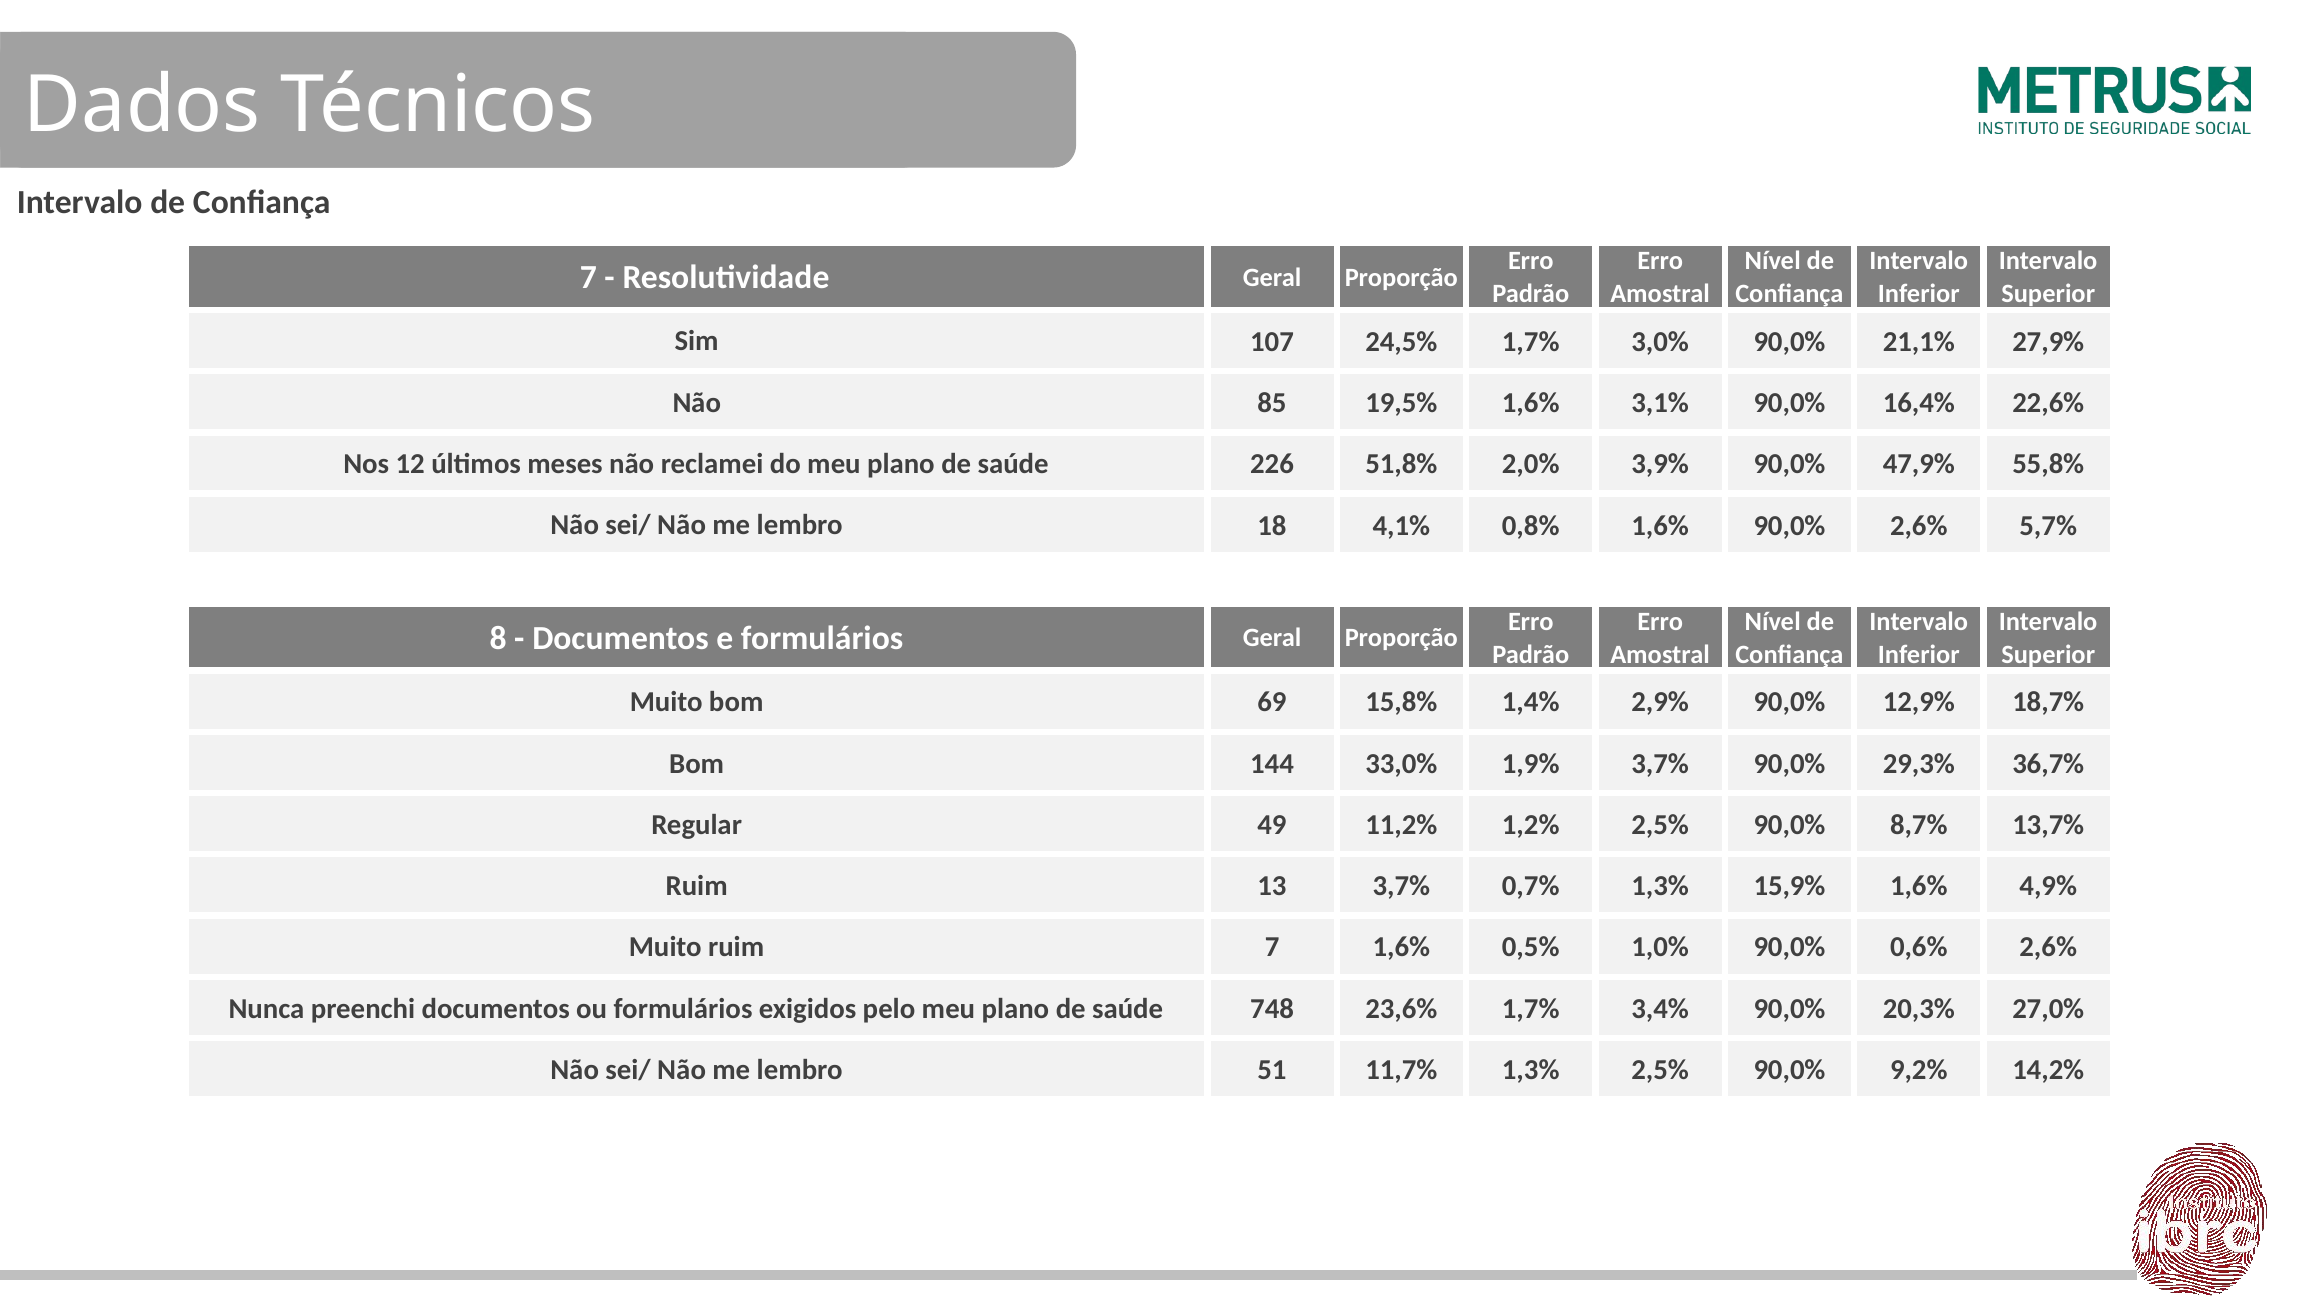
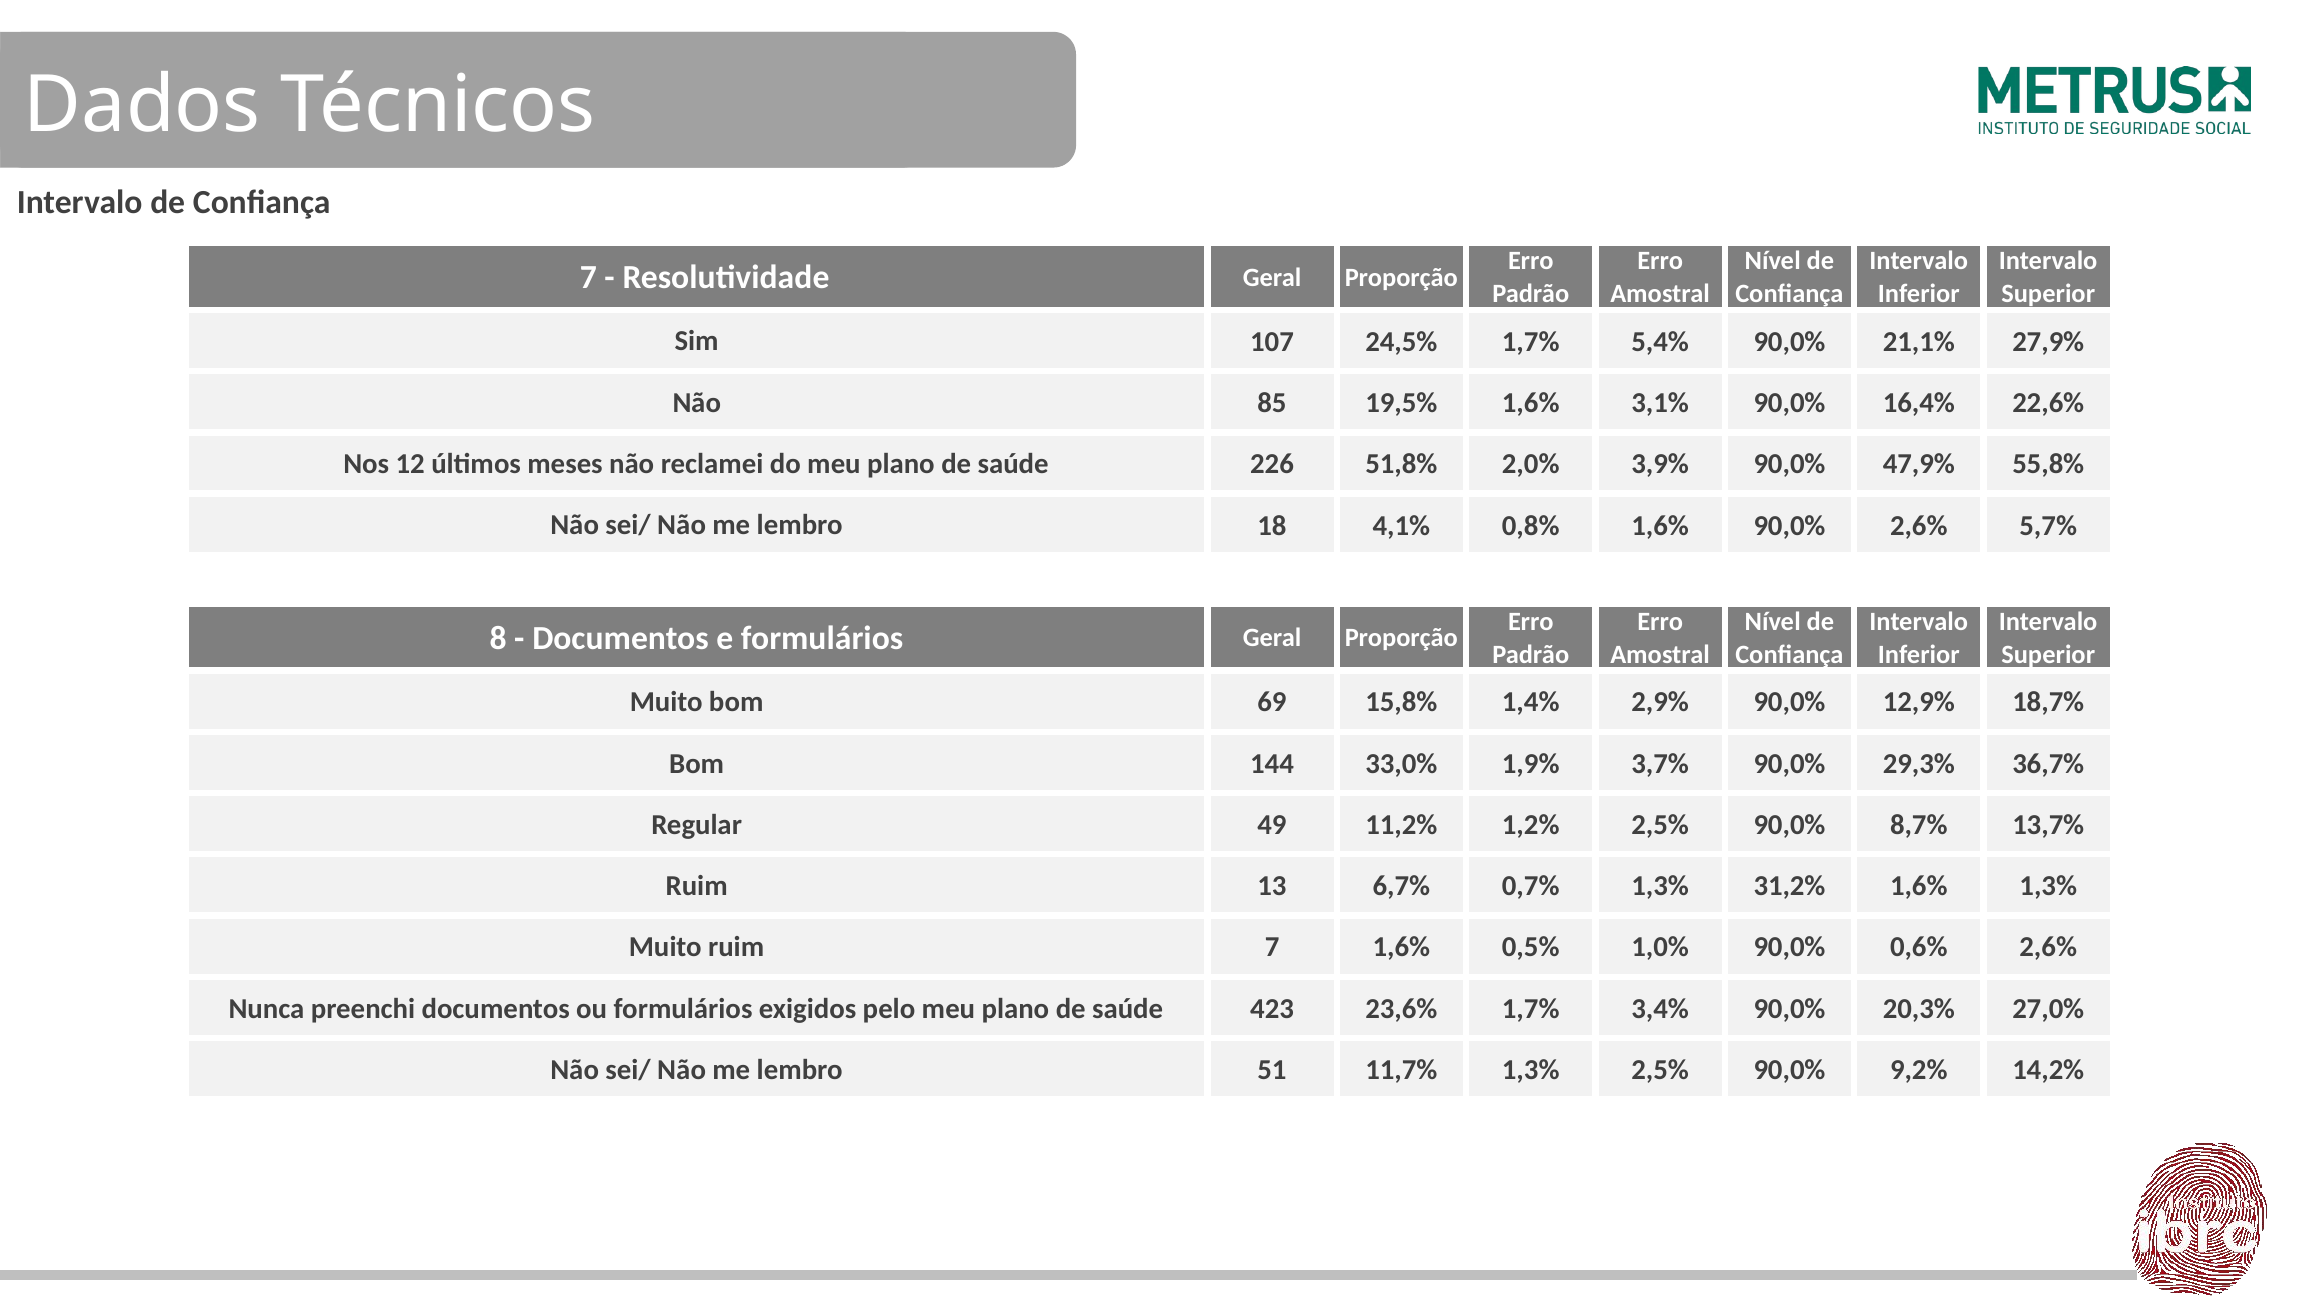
3,0%: 3,0% -> 5,4% (1660, 342)
13 3,7%: 3,7% -> 6,7% (1401, 886)
15,9%: 15,9% -> 31,2% (1789, 886)
1,6% 4,9%: 4,9% -> 1,3% (2048, 886)
748: 748 -> 423 (1272, 1009)
